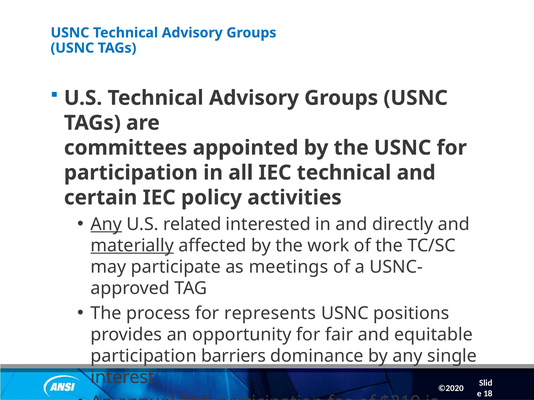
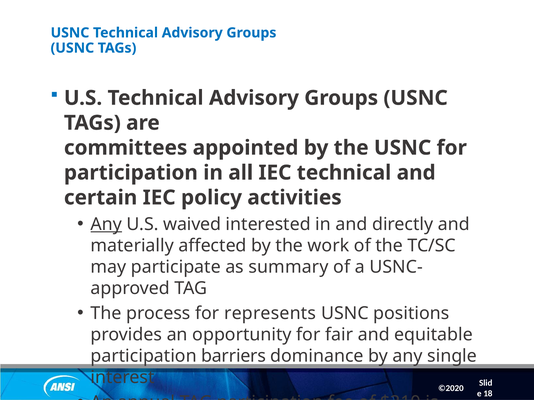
related: related -> waived (192, 224)
materially underline: present -> none (132, 246)
meetings: meetings -> summary (289, 267)
